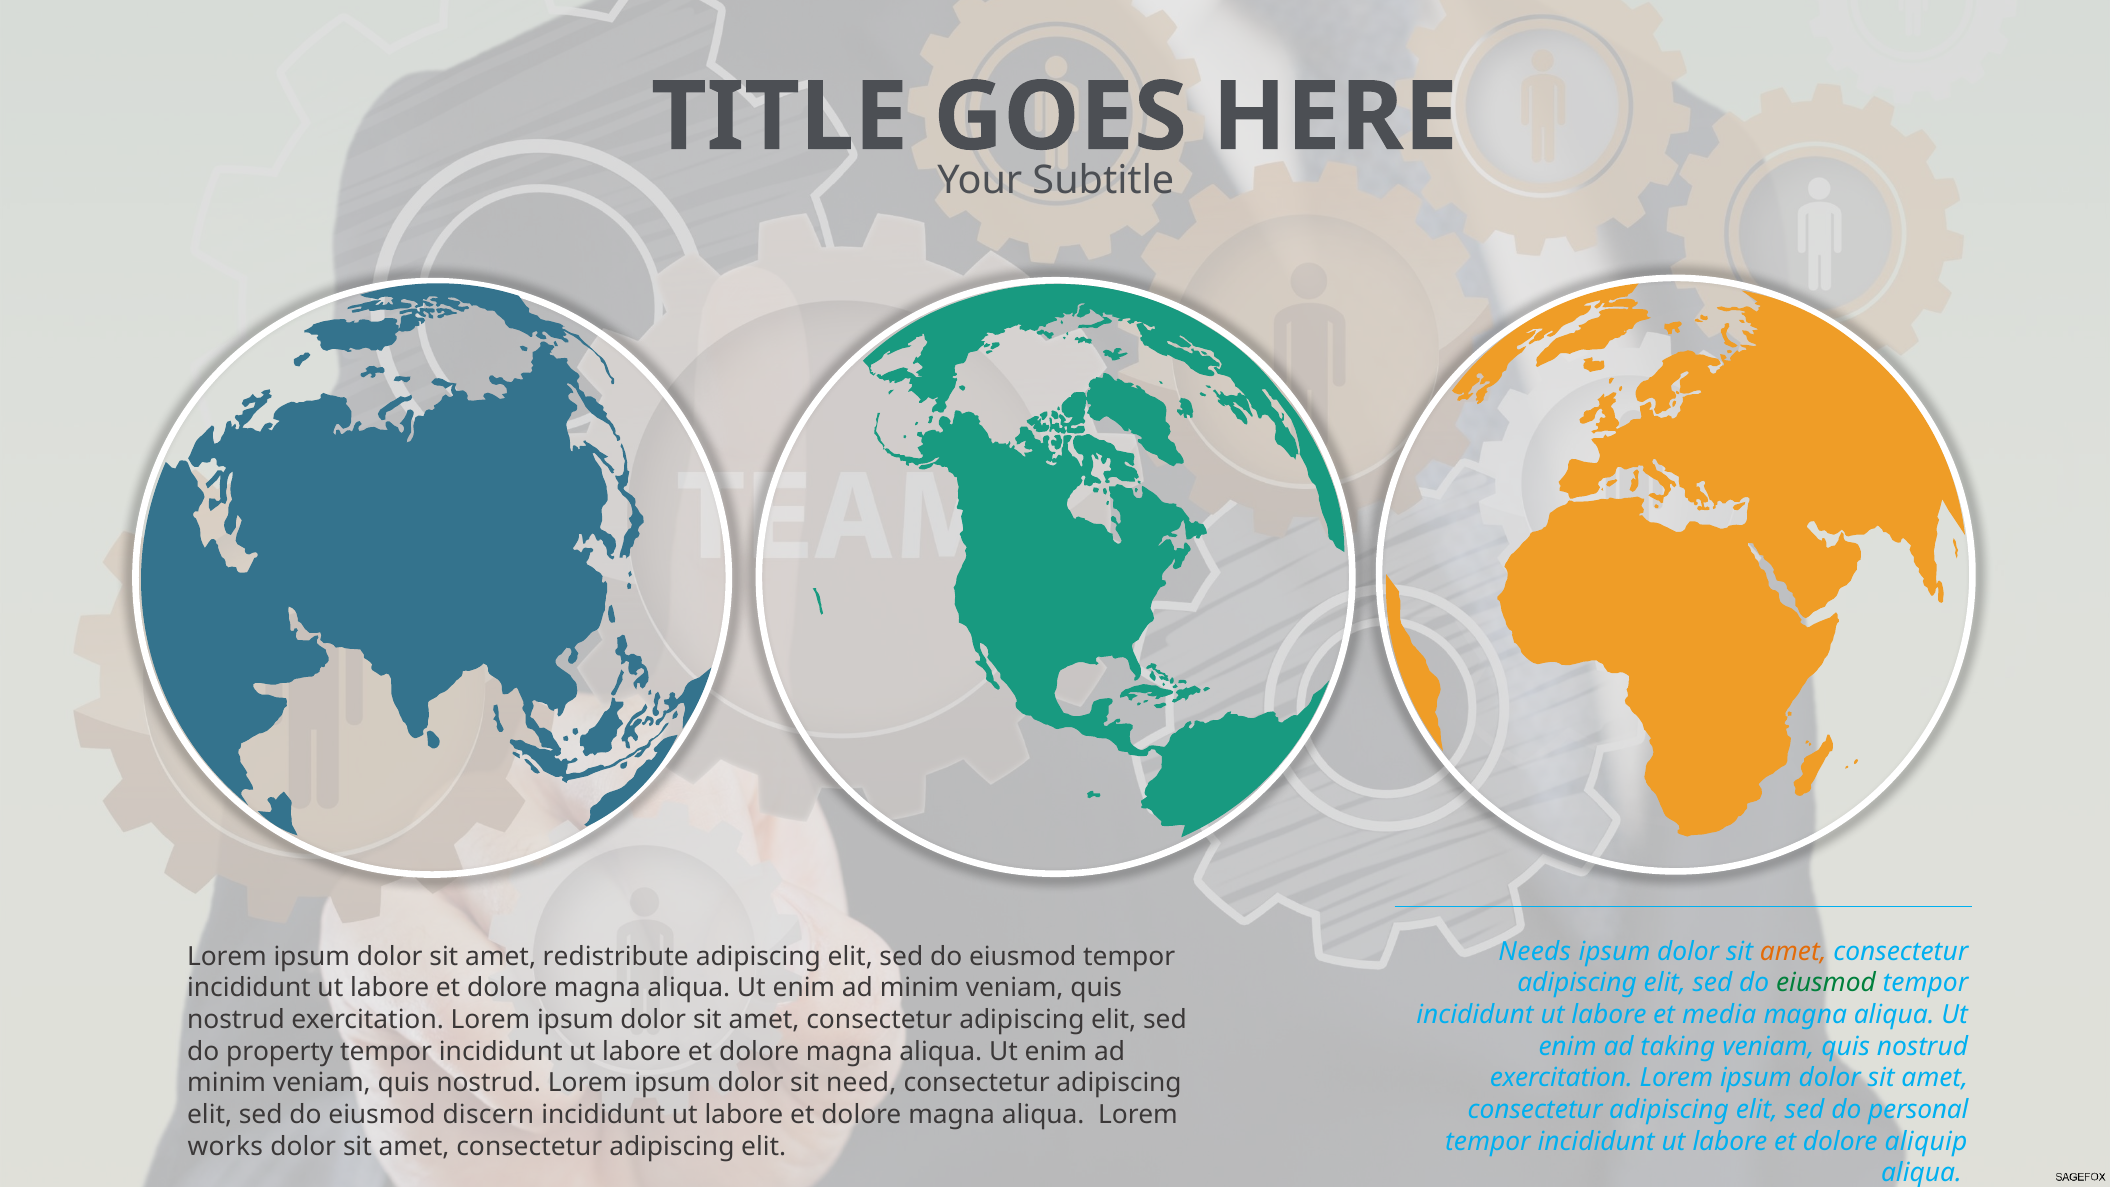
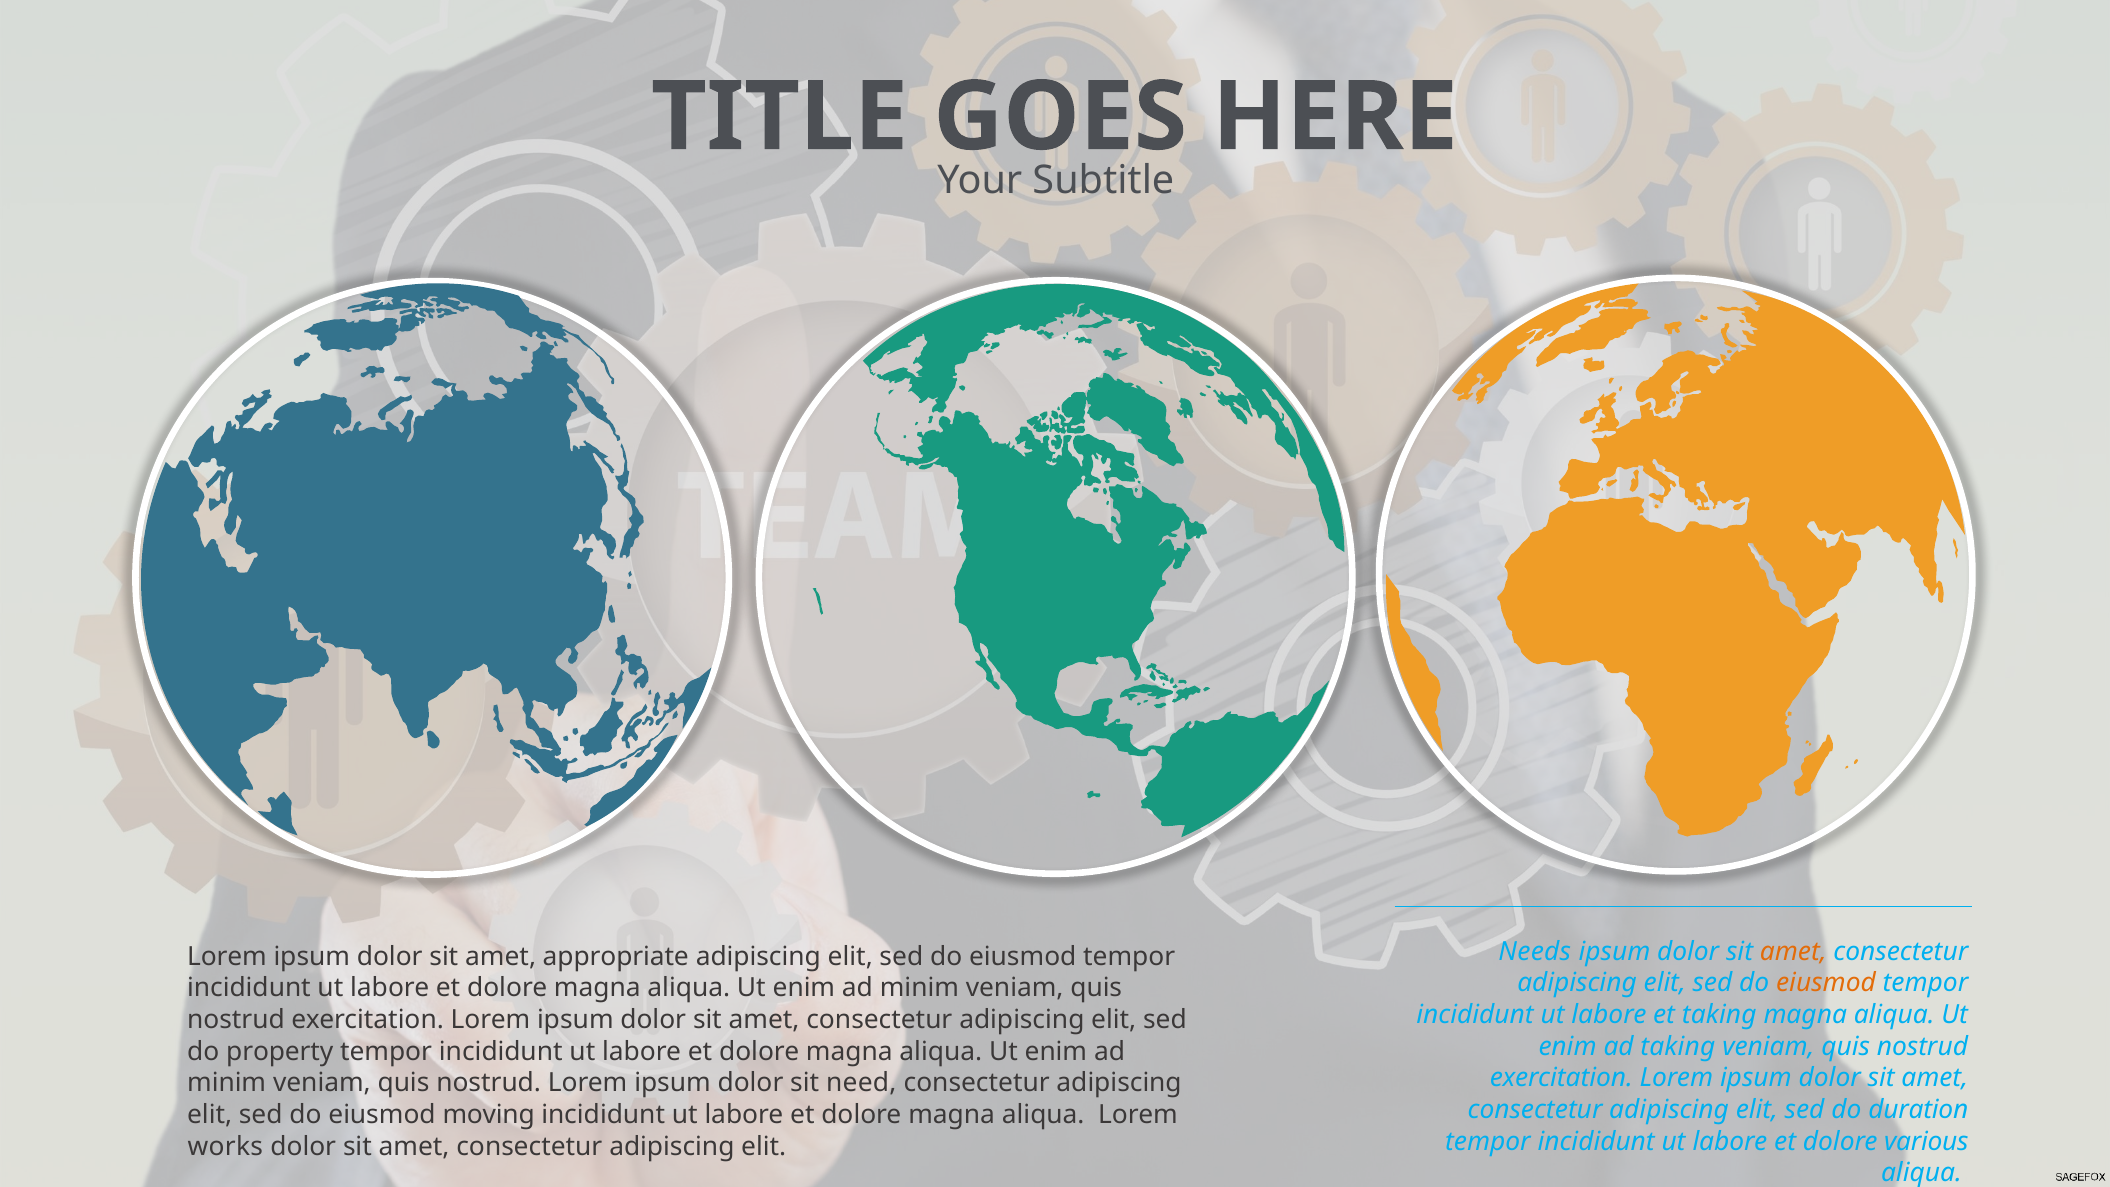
redistribute: redistribute -> appropriate (616, 956)
eiusmod colour: green -> orange (1826, 983)
et media: media -> taking (1719, 1015)
personal: personal -> duration (1918, 1110)
discern: discern -> moving (489, 1115)
aliquip: aliquip -> various (1926, 1141)
